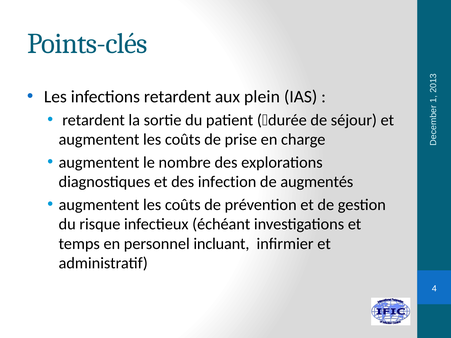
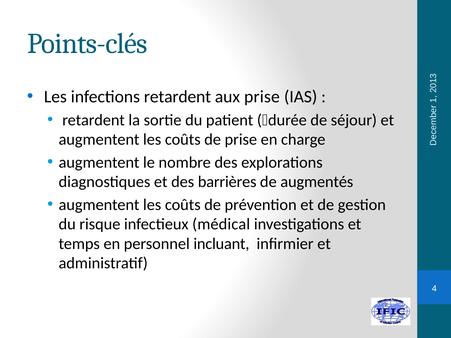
aux plein: plein -> prise (262, 97)
infection: infection -> barrières (227, 182)
échéant: échéant -> médical (221, 224)
